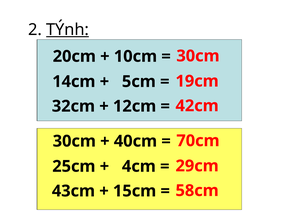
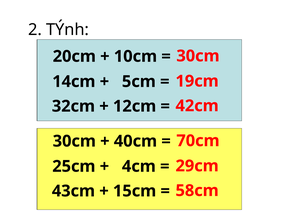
TÝnh underline: present -> none (67, 30)
